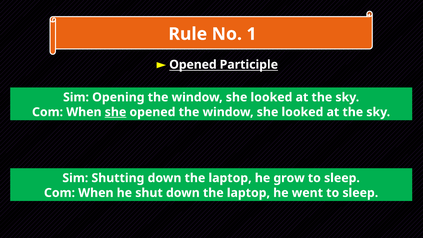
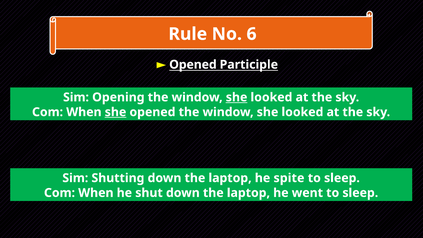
1: 1 -> 6 (252, 34)
she underline: none -> present (237, 97)
grow: grow -> spite (289, 178)
